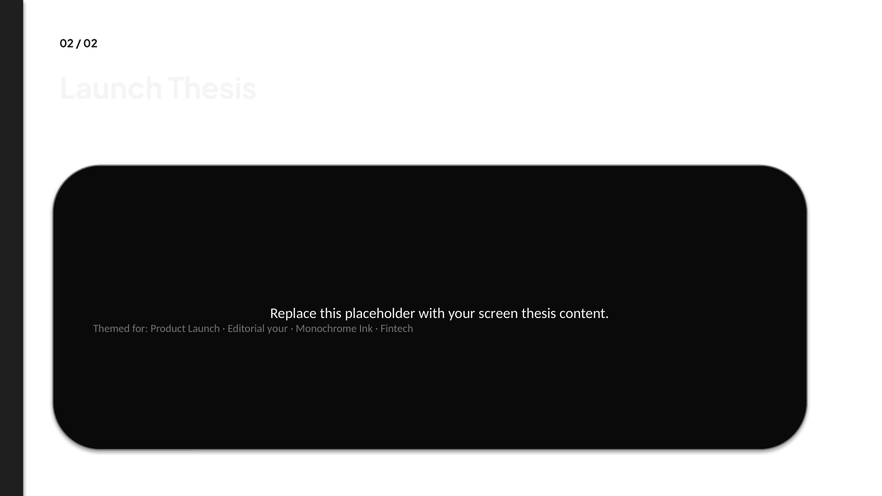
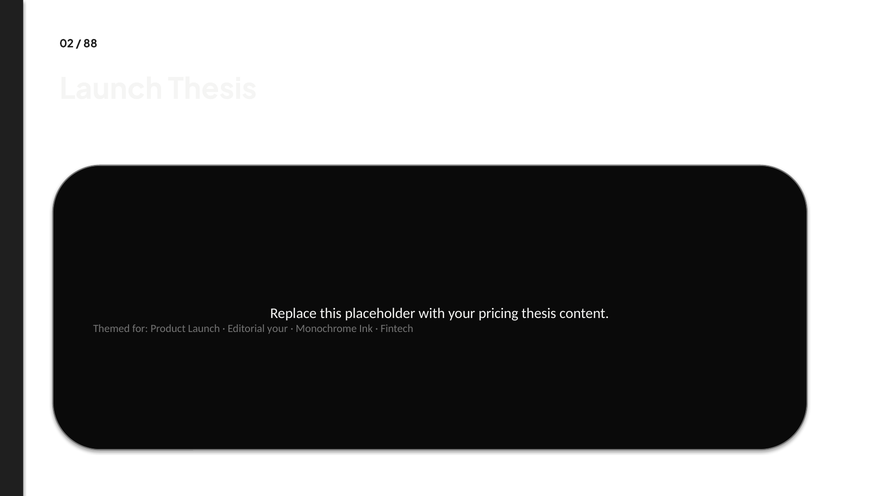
02: 02 -> 88 (90, 44)
screen: screen -> pricing (498, 314)
